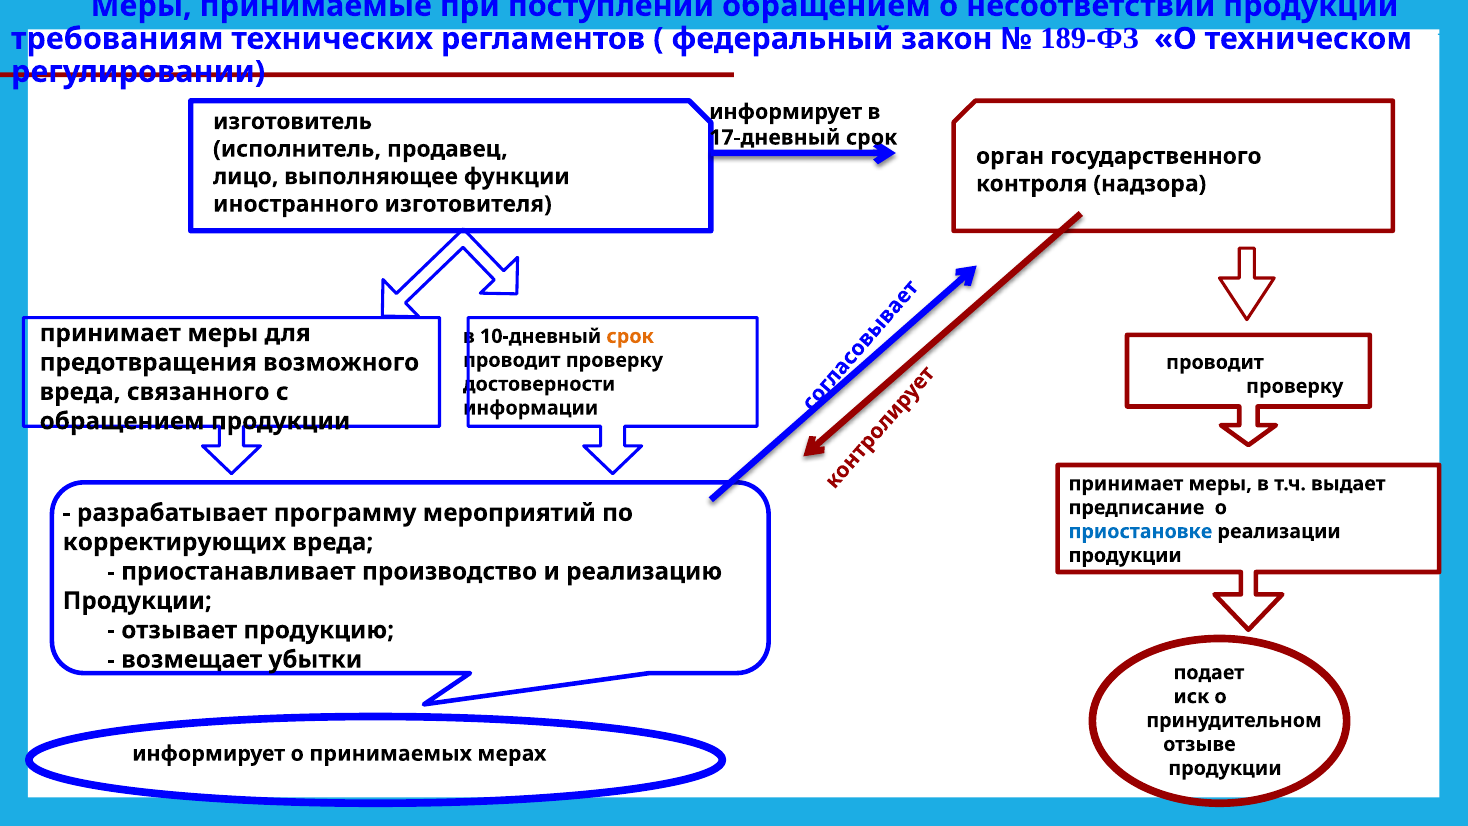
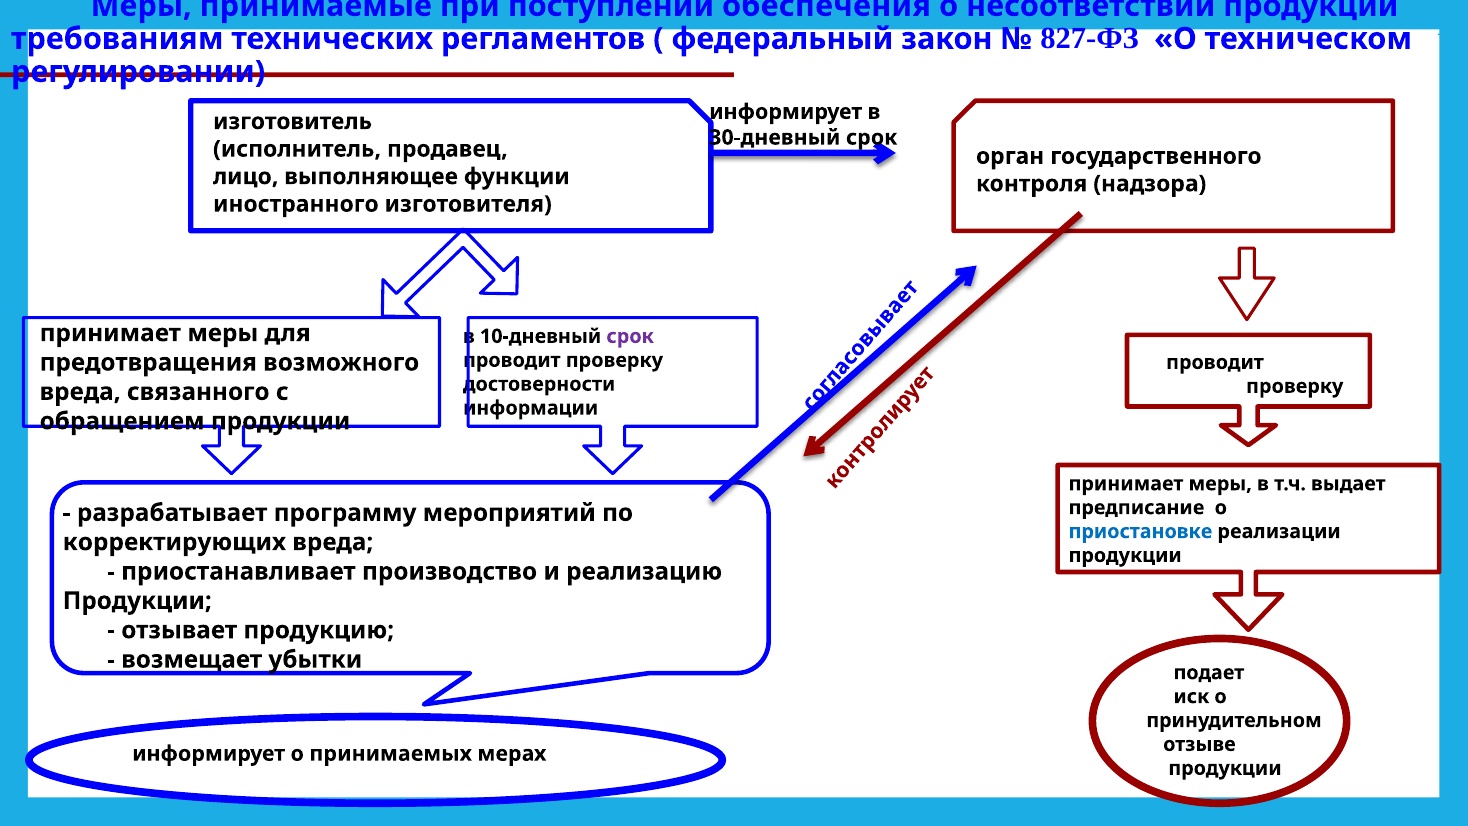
поступлении обращением: обращением -> обеспечения (826, 6)
189-ФЗ: 189-ФЗ -> 827-ФЗ (1090, 39)
17-дневный: 17-дневный -> 30-дневный (775, 137)
срок colour: orange -> purple (630, 336)
